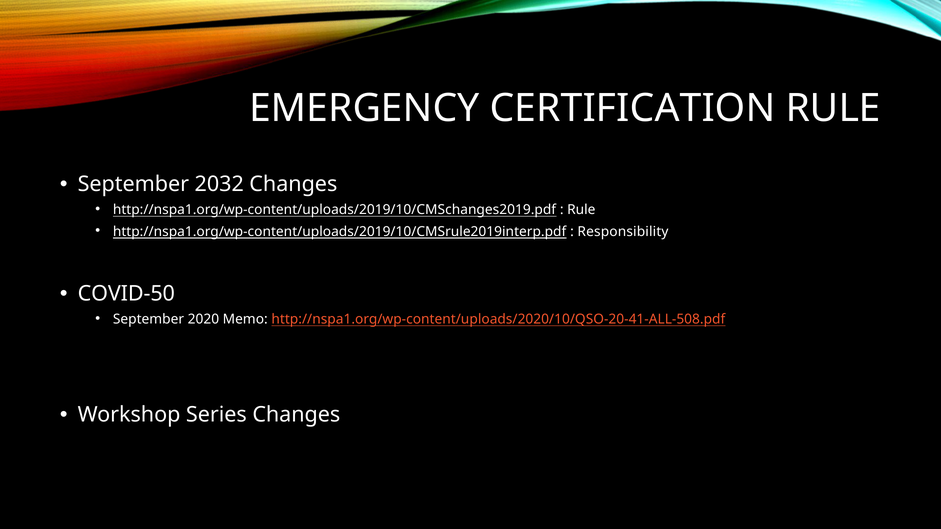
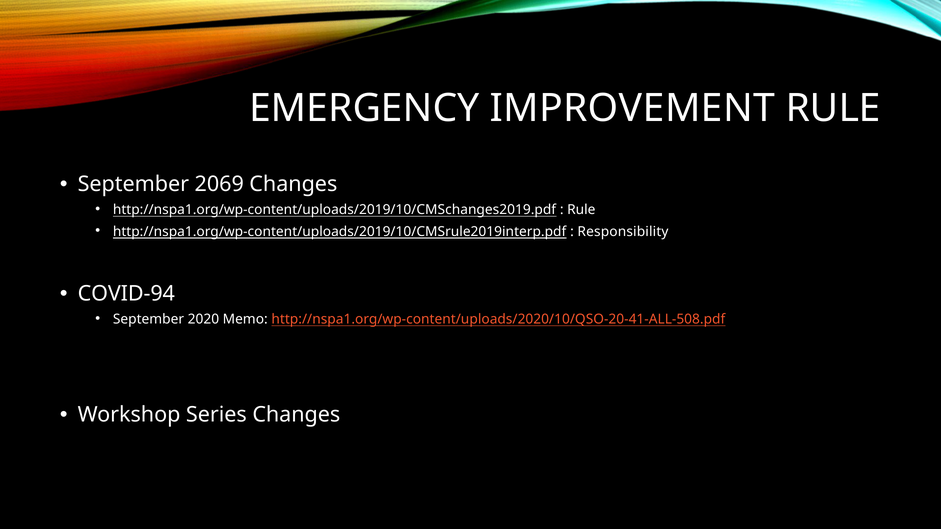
CERTIFICATION: CERTIFICATION -> IMPROVEMENT (632, 109)
2032: 2032 -> 2069 (219, 184)
COVID-50: COVID-50 -> COVID-94 (126, 294)
